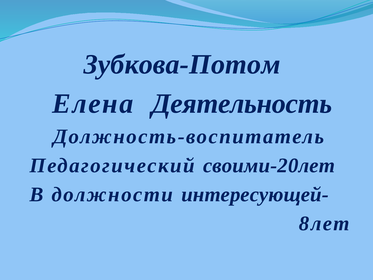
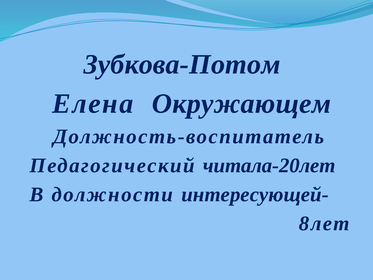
Деятельность: Деятельность -> Окружающем (242, 103)
своими-20лет: своими-20лет -> читала-20лет (269, 165)
